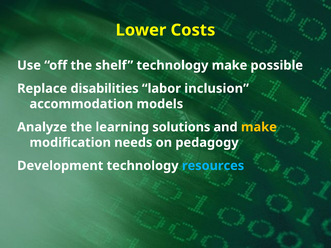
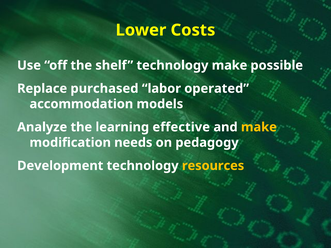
disabilities: disabilities -> purchased (104, 89)
inclusion: inclusion -> operated (217, 89)
solutions: solutions -> effective (181, 127)
resources colour: light blue -> yellow (213, 166)
